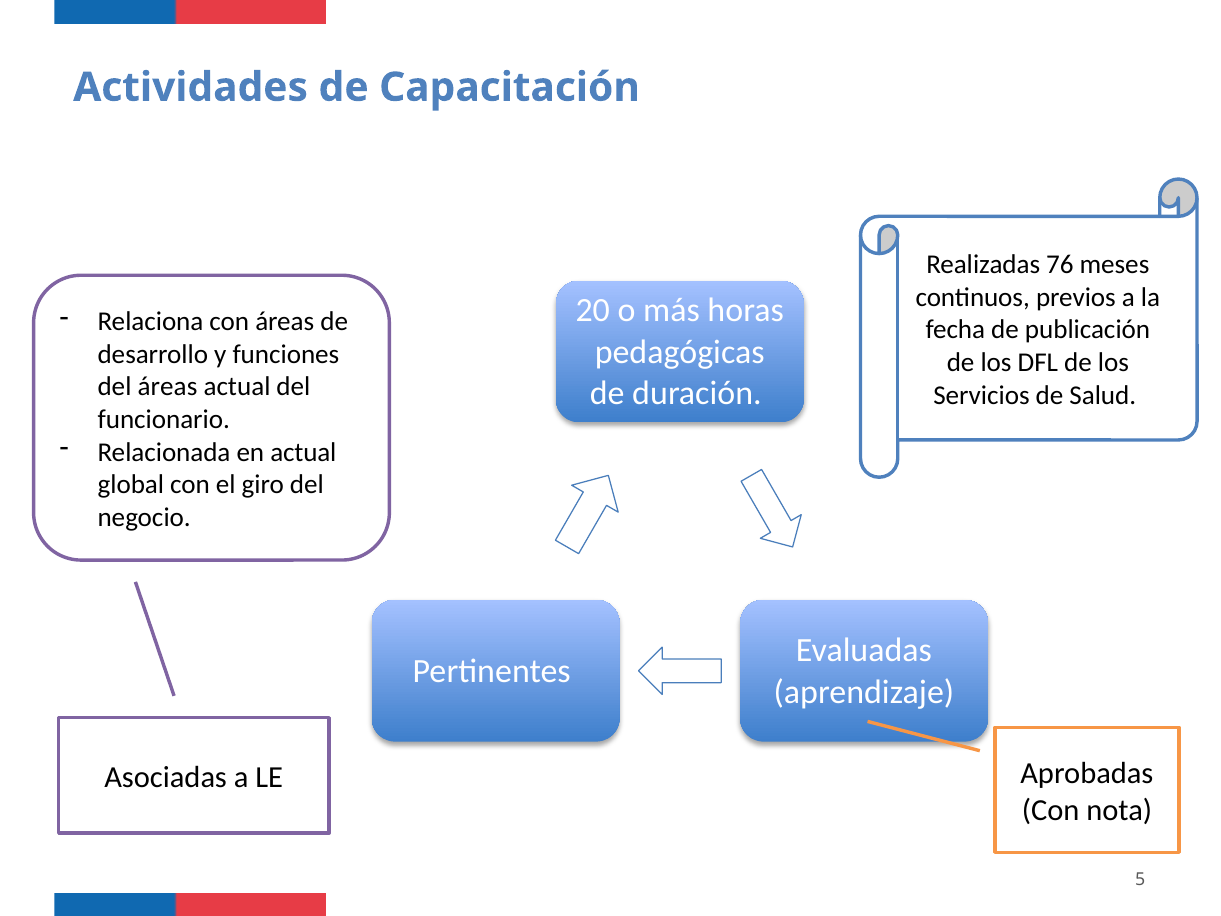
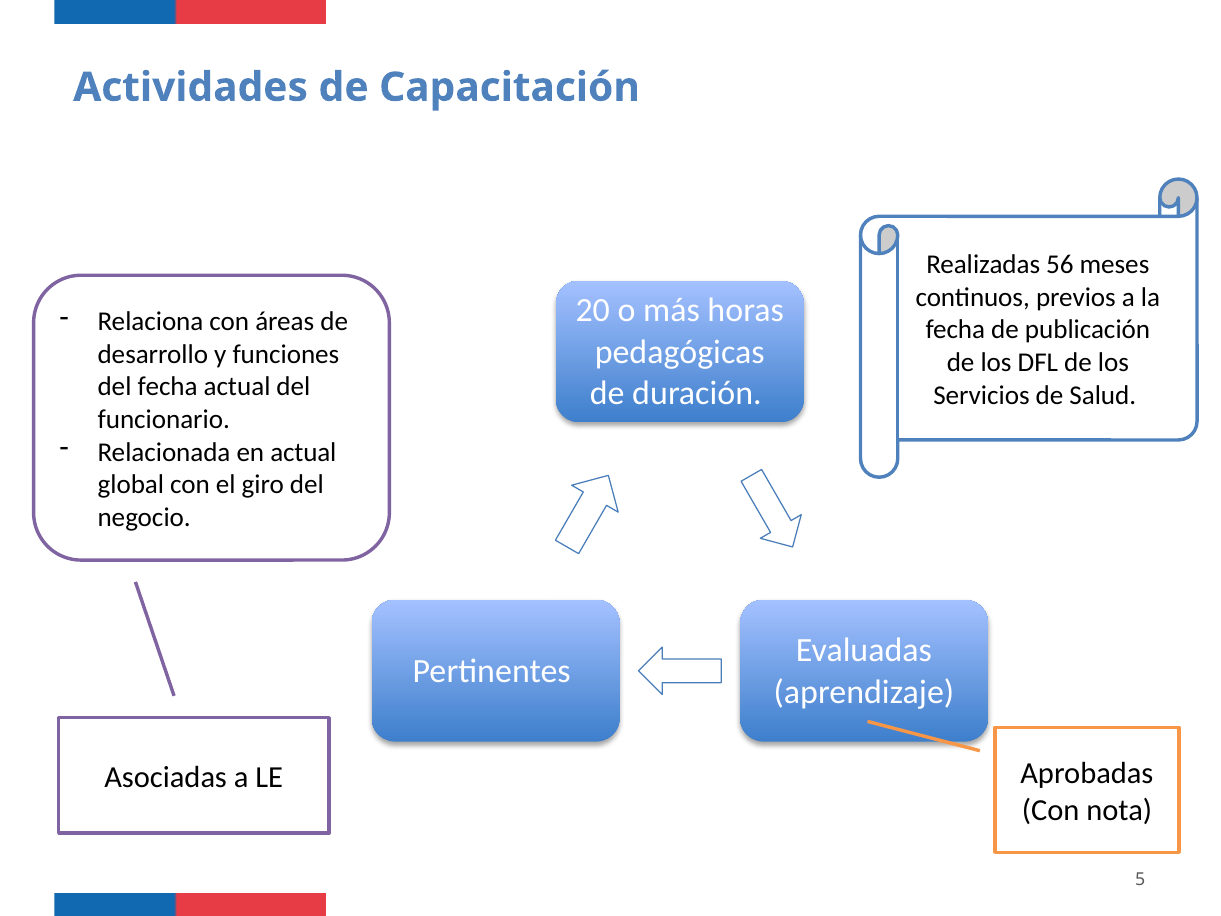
76: 76 -> 56 (1060, 265)
del áreas: áreas -> fecha (168, 387)
